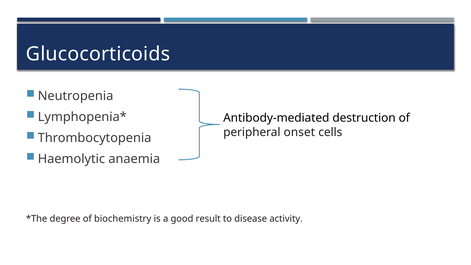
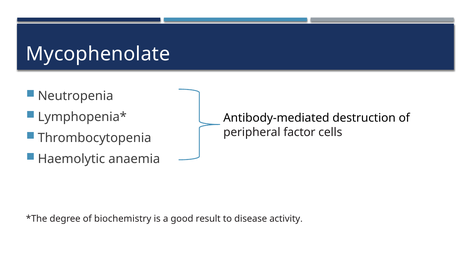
Glucocorticoids: Glucocorticoids -> Mycophenolate (98, 54)
onset: onset -> factor (299, 132)
